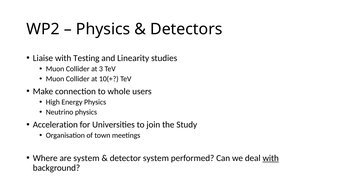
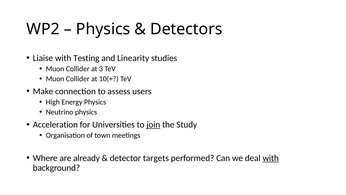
whole: whole -> assess (119, 91)
join underline: none -> present (153, 124)
are system: system -> already (87, 158)
detector system: system -> targets (156, 158)
